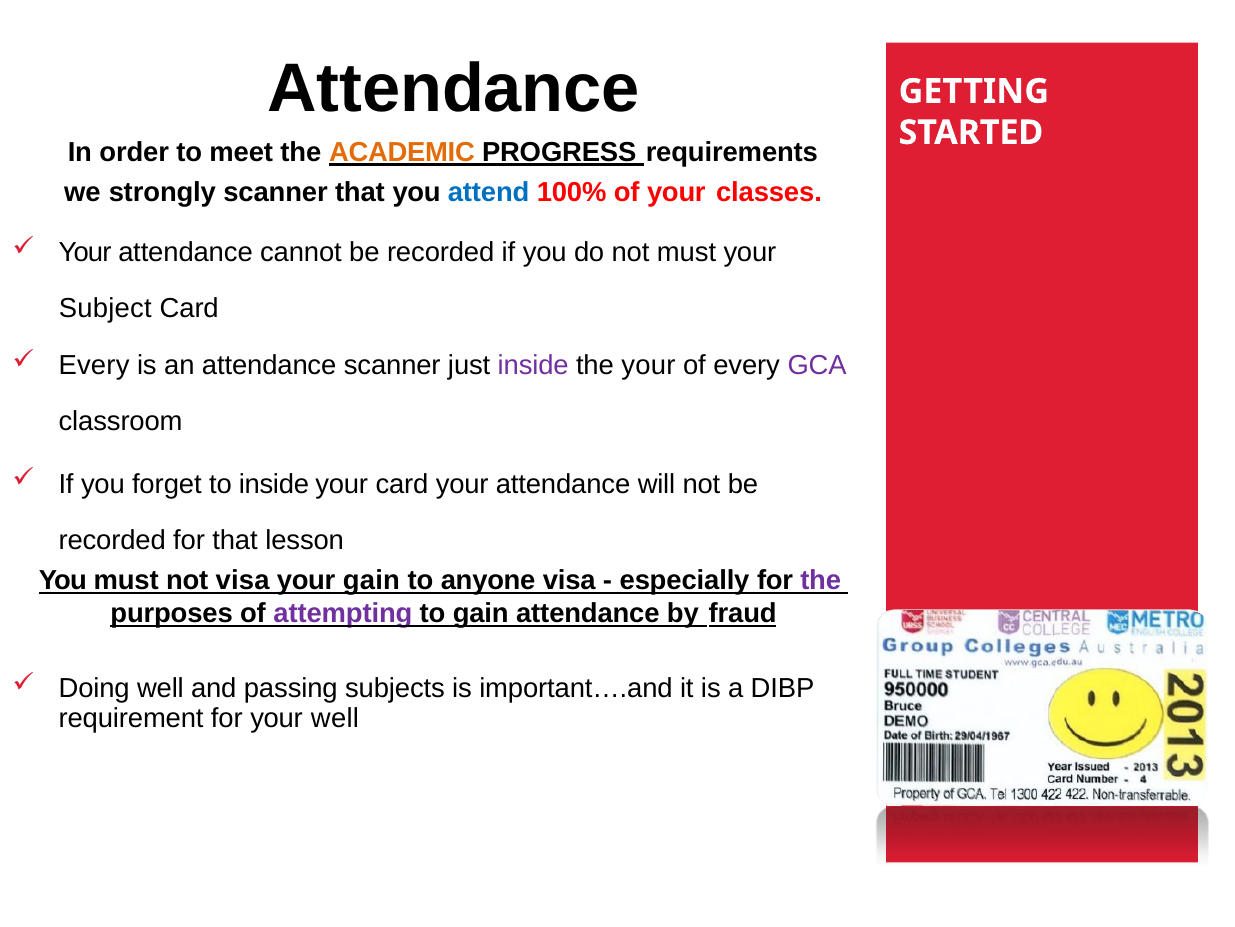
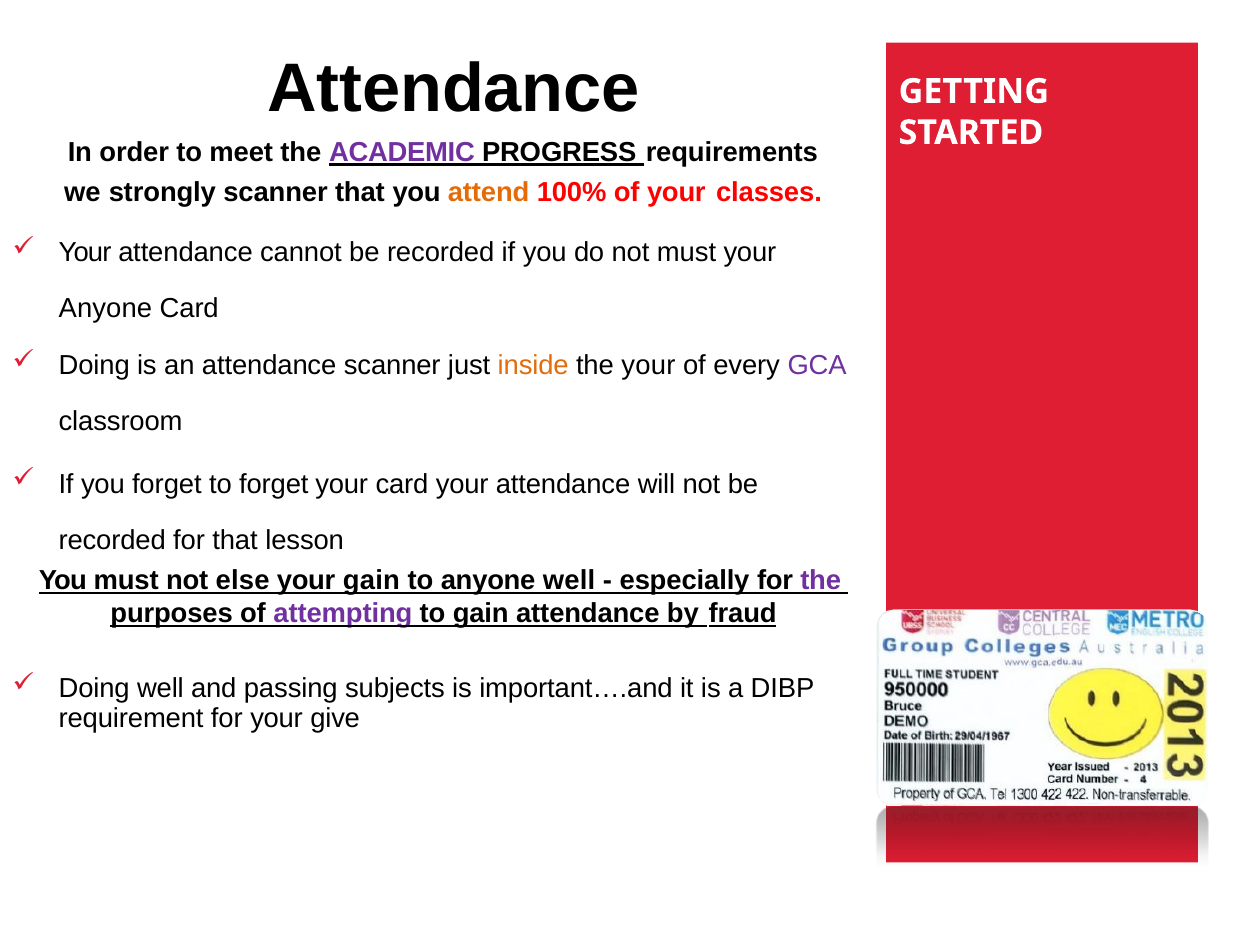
ACADEMIC colour: orange -> purple (402, 152)
attend colour: blue -> orange (489, 192)
Subject: Subject -> Anyone (105, 309)
Every: Every -> Doing (94, 365)
inside colour: purple -> orange (533, 365)
to inside: inside -> forget (274, 484)
not visa: visa -> else (243, 580)
anyone visa: visa -> well (569, 580)
your well: well -> give (335, 718)
